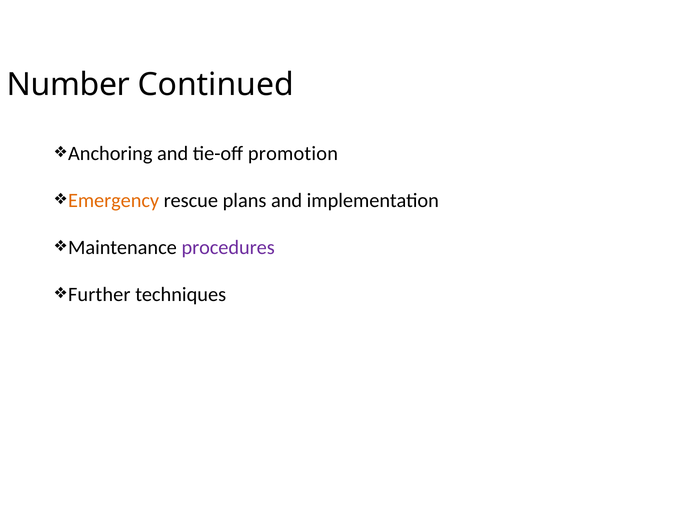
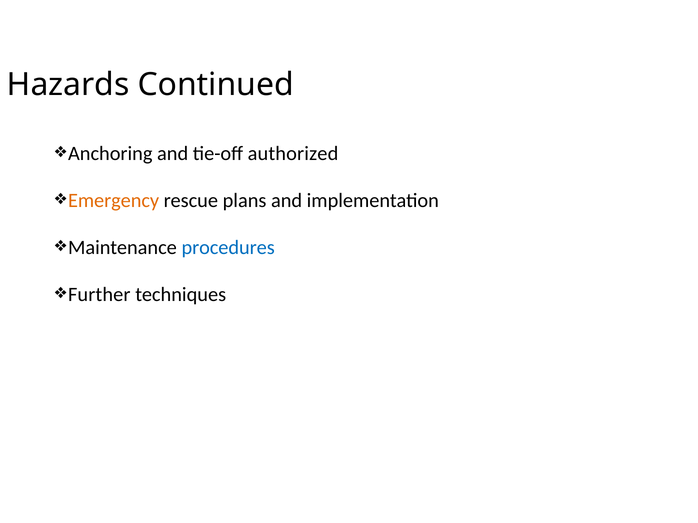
Number: Number -> Hazards (68, 85)
promotion: promotion -> authorized (293, 154)
procedures colour: purple -> blue (228, 248)
